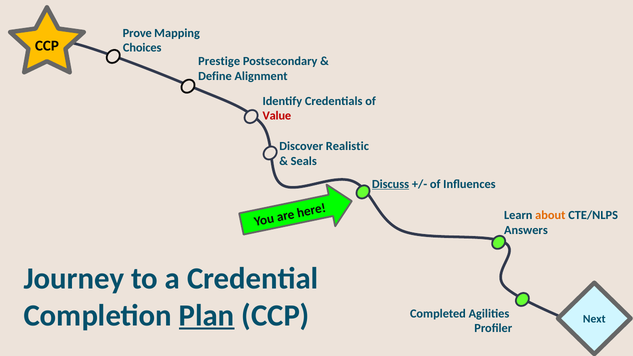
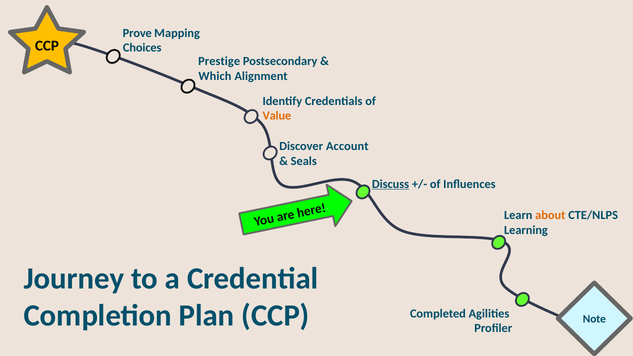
Define: Define -> Which (215, 76)
Value colour: red -> orange (277, 116)
Realistic: Realistic -> Account (347, 146)
Answers: Answers -> Learning (526, 230)
Plan underline: present -> none (207, 315)
Next: Next -> Note (594, 319)
